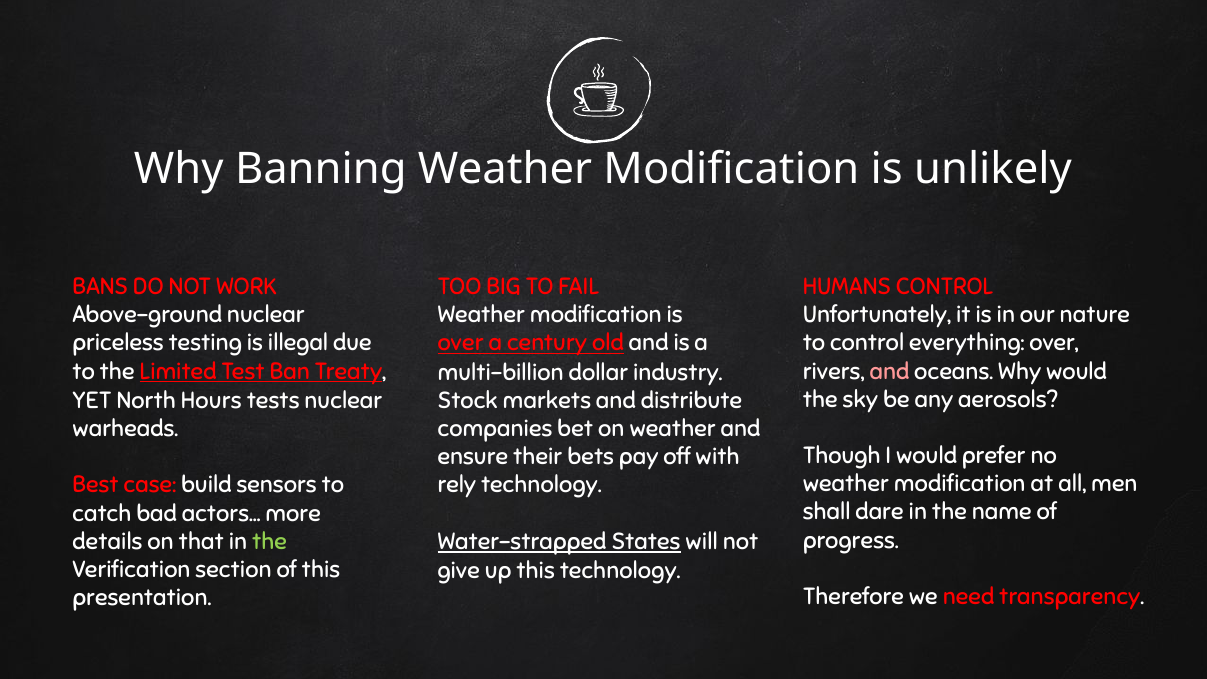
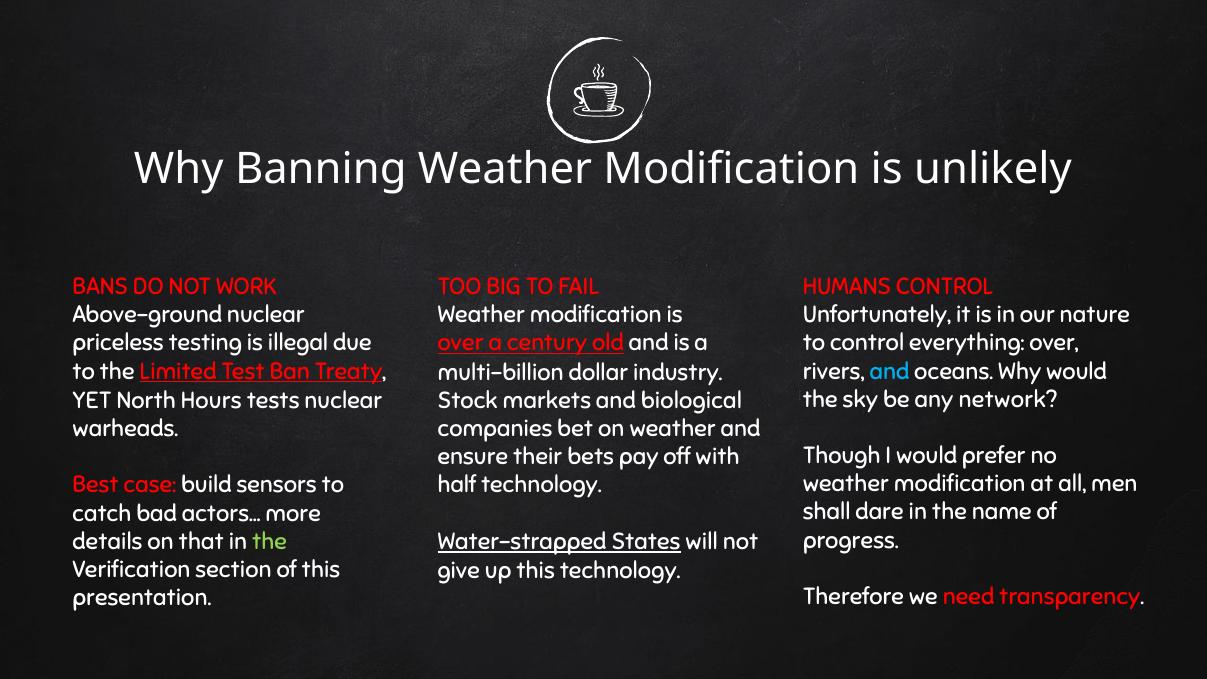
and colour: pink -> light blue (889, 371)
aerosols: aerosols -> network (1008, 399)
distribute: distribute -> biological (691, 401)
rely: rely -> half (457, 485)
